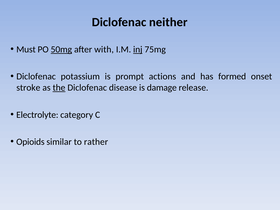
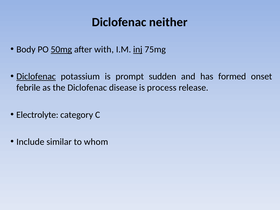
Must: Must -> Body (26, 49)
Diclofenac underline: none -> present (36, 76)
actions: actions -> sudden (163, 76)
stroke: stroke -> febrile (28, 88)
the underline: present -> none (59, 88)
damage: damage -> process (162, 88)
Opioids: Opioids -> Include (30, 142)
rather: rather -> whom (96, 142)
